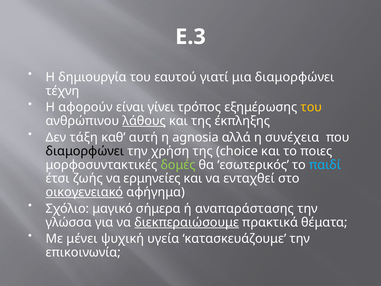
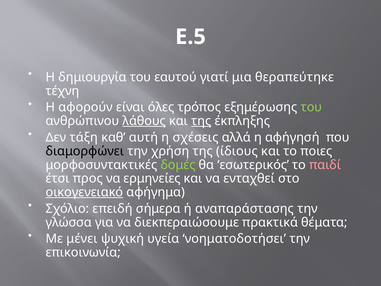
Ε.3: Ε.3 -> Ε.5 (190, 37)
μια διαμορφώνει: διαμορφώνει -> θεραπεύτηκε (295, 77)
γίνει: γίνει -> όλες (161, 107)
του colour: yellow -> light green (311, 107)
της underline: none -> present (201, 121)
agnosia: agnosia -> σχέσεις (195, 137)
συνέχεια: συνέχεια -> αφήγησή (292, 137)
choice: choice -> ίδιους (237, 151)
παιδί colour: light blue -> pink (325, 165)
ζωής: ζωής -> προς (88, 178)
μαγικό: μαγικό -> επειδή (113, 208)
διεκπεραιώσουμε underline: present -> none (187, 222)
κατασκευάζουμε: κατασκευάζουμε -> νοηματοδοτήσει (234, 239)
